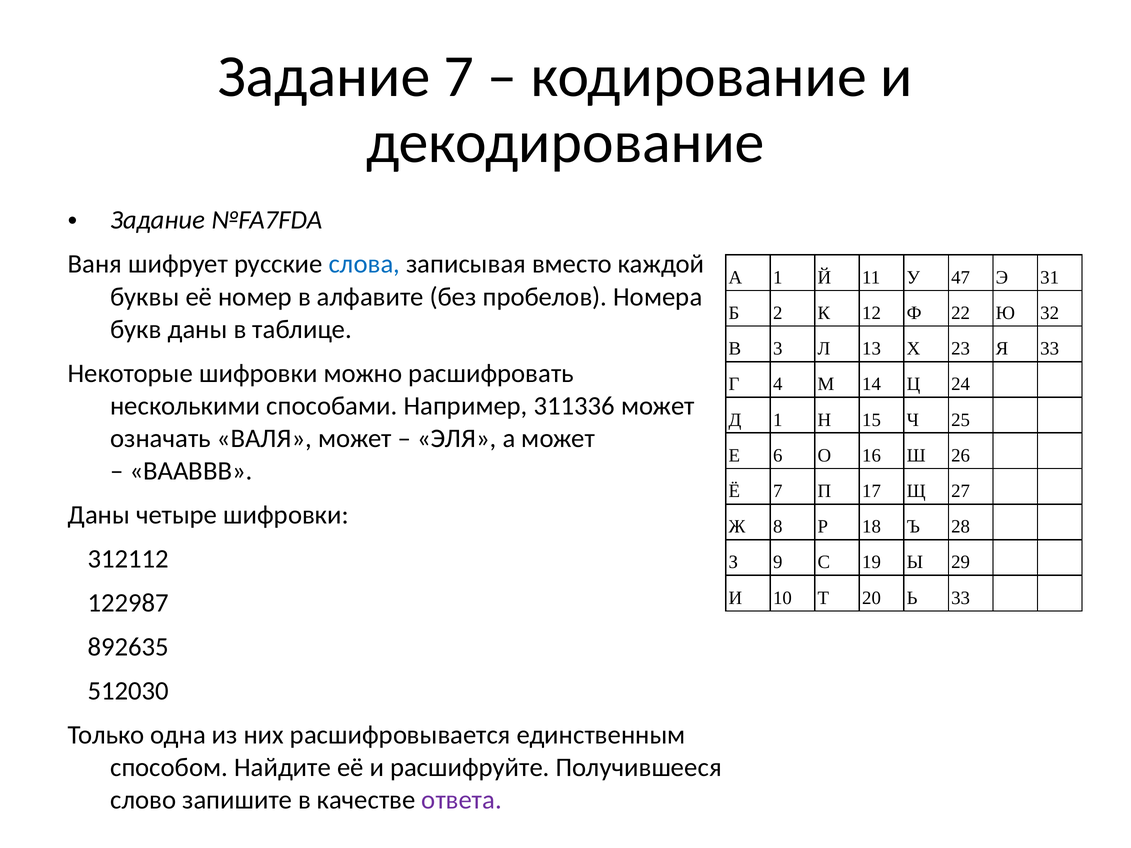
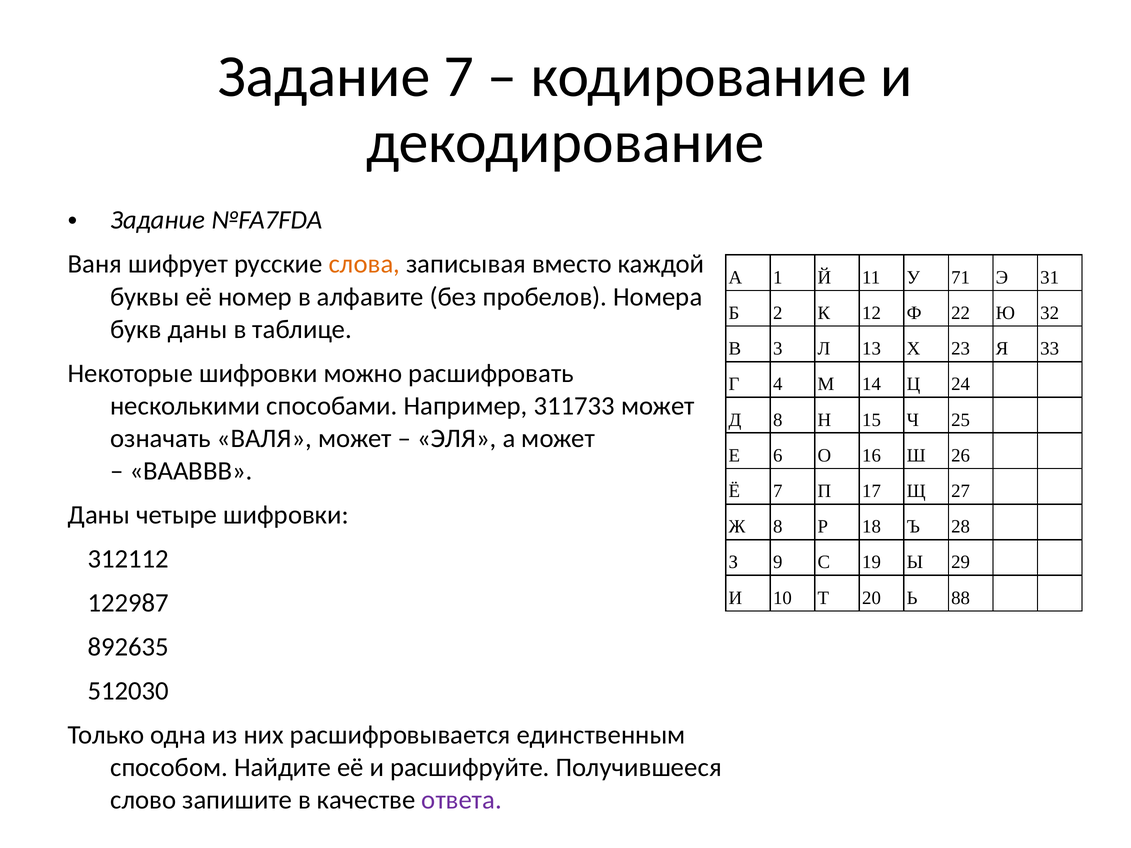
слова colour: blue -> orange (364, 264)
47: 47 -> 71 (961, 277)
311336: 311336 -> 311733 (574, 406)
Д 1: 1 -> 8 (778, 420)
Ь 33: 33 -> 88 (961, 598)
